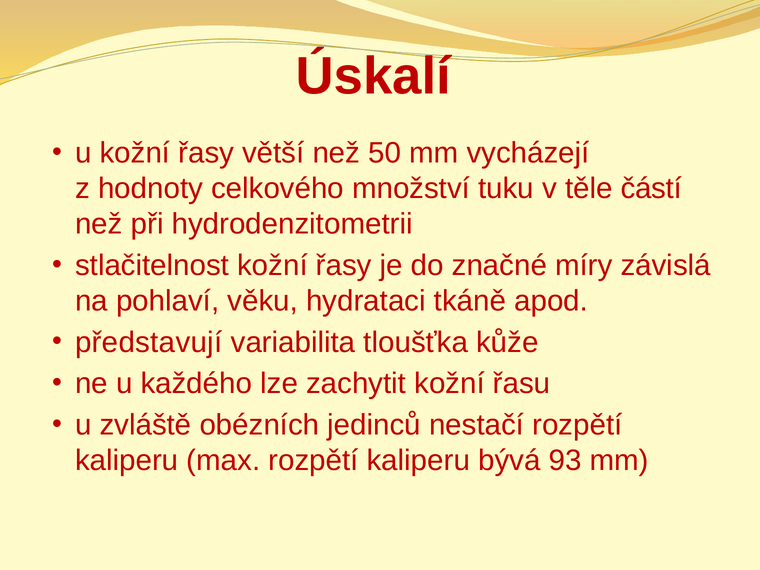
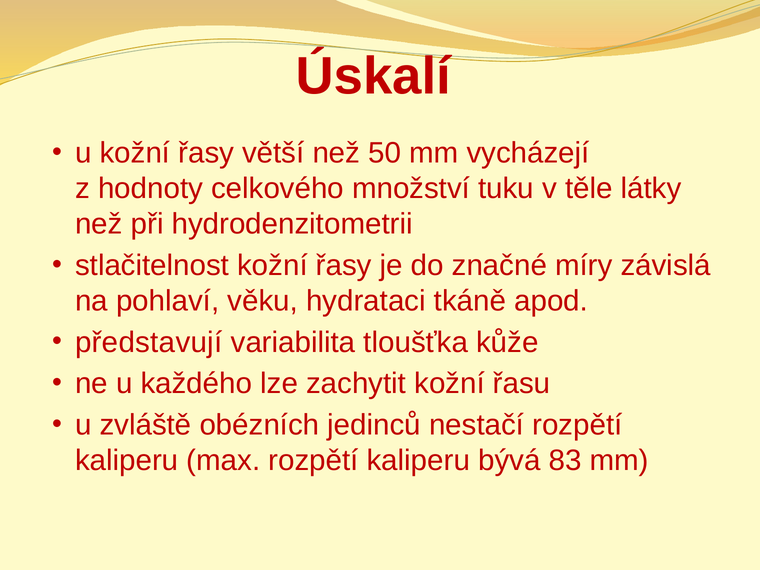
částí: částí -> látky (651, 188)
93: 93 -> 83 (565, 461)
